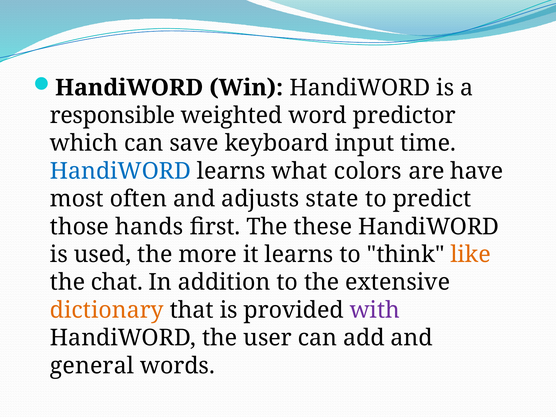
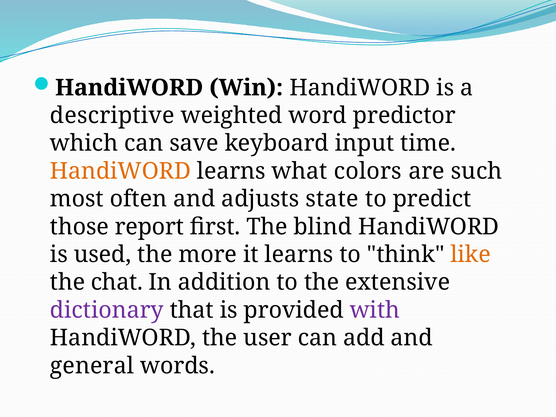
responsible: responsible -> descriptive (112, 116)
HandiWORD colour: blue -> orange (120, 171)
have: have -> such (476, 171)
hands: hands -> report (149, 227)
these: these -> blind (323, 227)
dictionary colour: orange -> purple (107, 310)
